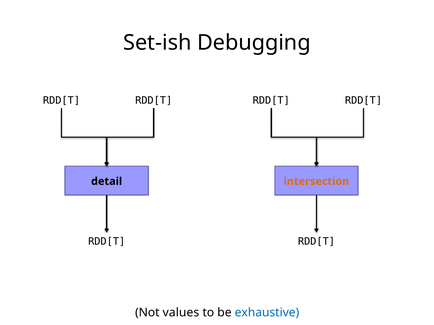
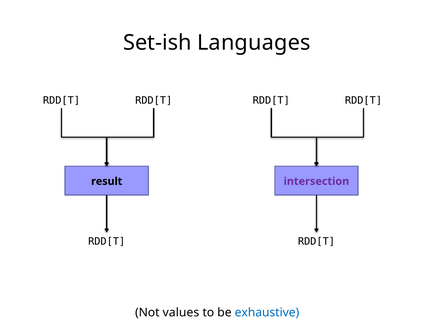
Debugging: Debugging -> Languages (254, 43)
detail: detail -> result (107, 182)
intersection colour: orange -> purple (316, 182)
